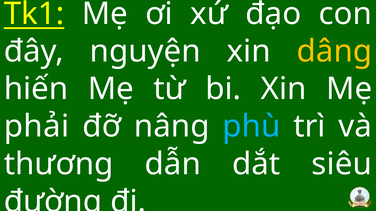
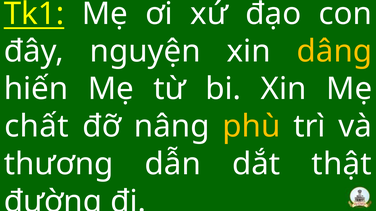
phải: phải -> chất (36, 127)
phù colour: light blue -> yellow (251, 127)
siêu: siêu -> thật (342, 164)
